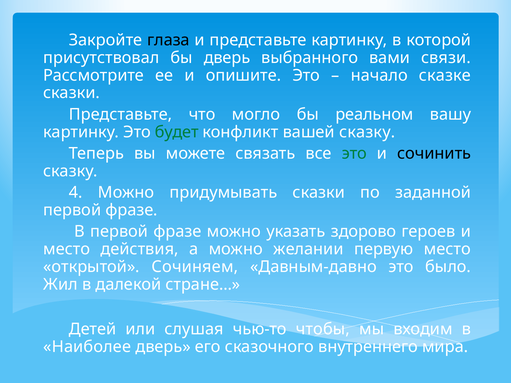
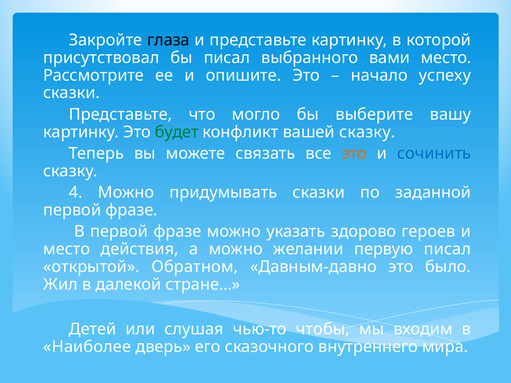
бы дверь: дверь -> писал (227, 58)
вами связи: связи -> место (446, 58)
сказке: сказке -> успеху (445, 75)
реальном: реальном -> выберите (374, 114)
это colour: green -> orange (354, 154)
сочинить colour: black -> blue (434, 154)
первую место: место -> писал (447, 249)
Сочиняем: Сочиняем -> Обратном (195, 267)
